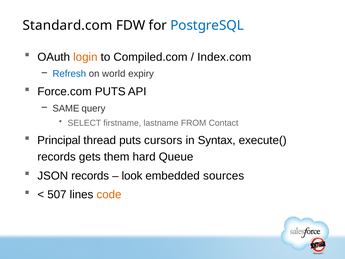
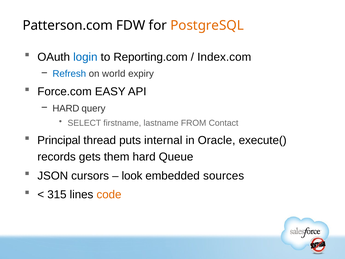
Standard.com: Standard.com -> Patterson.com (68, 25)
PostgreSQL colour: blue -> orange (207, 25)
login colour: orange -> blue (85, 57)
Compiled.com: Compiled.com -> Reporting.com (151, 57)
Force.com PUTS: PUTS -> EASY (110, 92)
SAME: SAME -> HARD (66, 108)
cursors: cursors -> internal (163, 140)
Syntax: Syntax -> Oracle (217, 140)
JSON records: records -> cursors (90, 176)
507: 507 -> 315 (57, 194)
